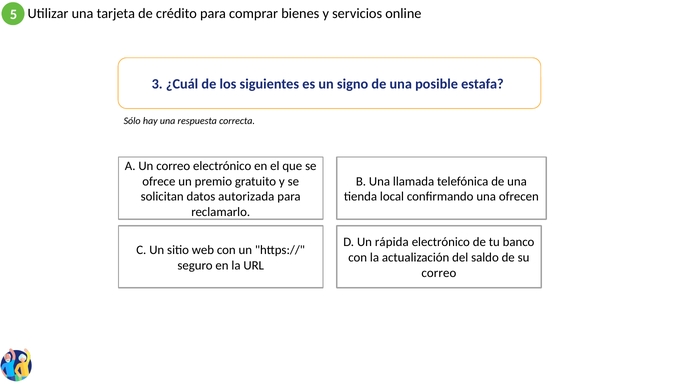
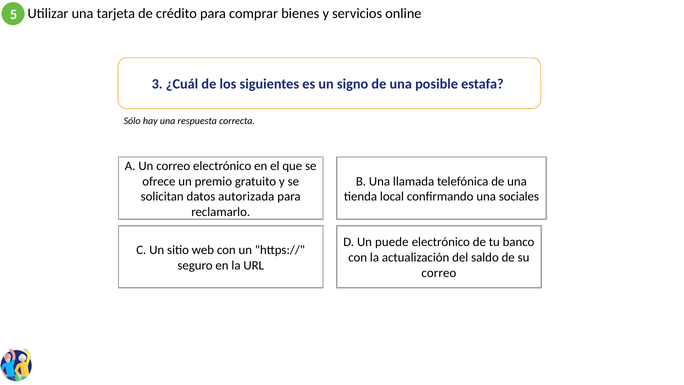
ofrecen: ofrecen -> sociales (519, 197)
rápida: rápida -> puede (392, 242)
